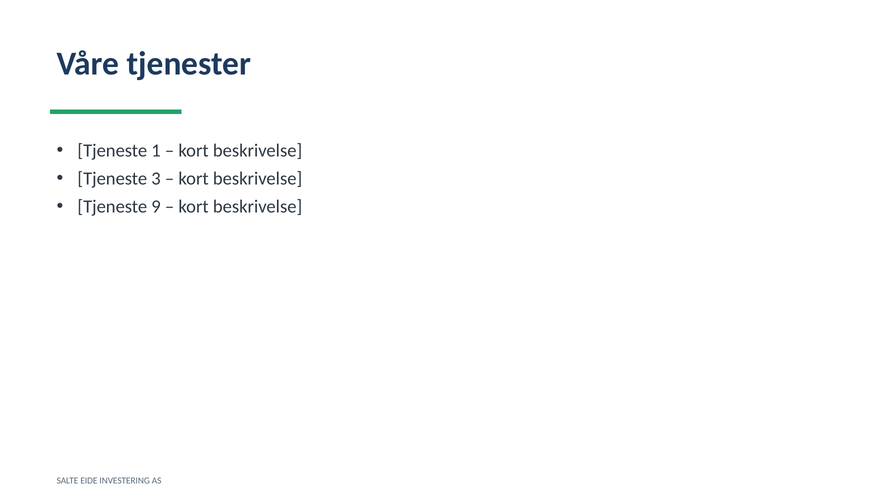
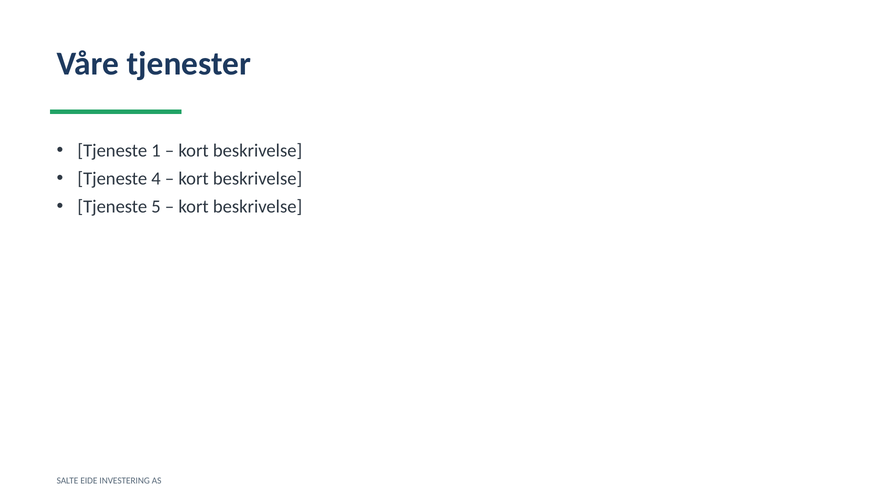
3: 3 -> 4 (156, 179)
9: 9 -> 5 (156, 206)
